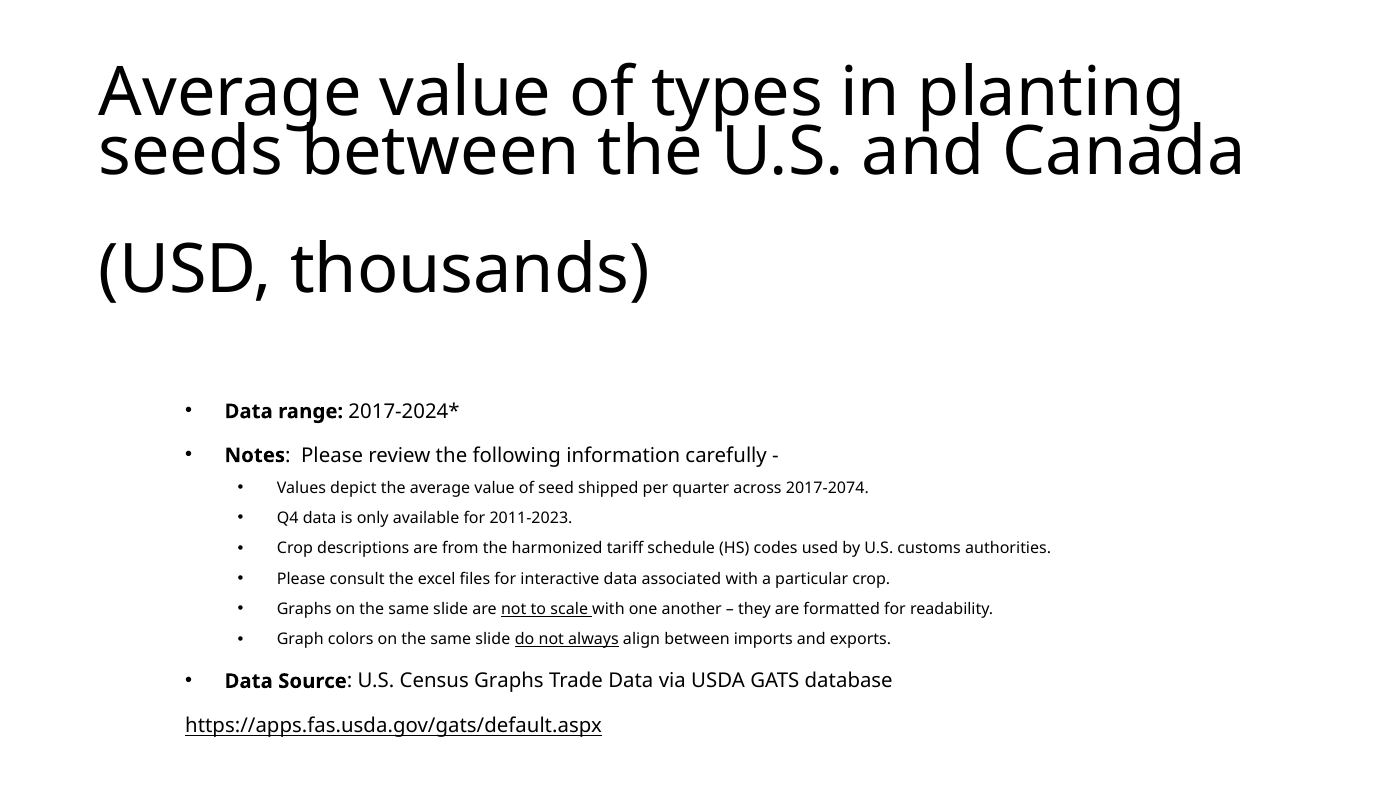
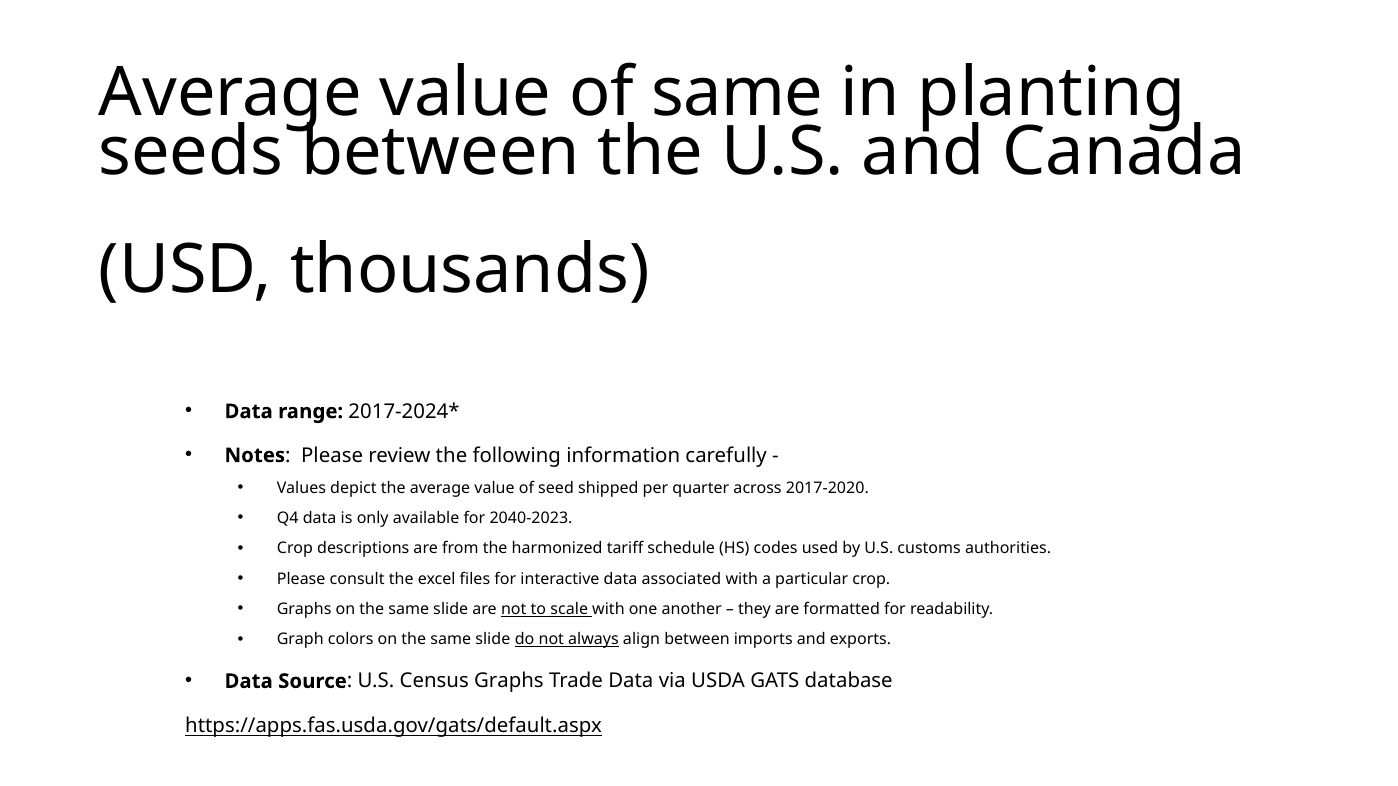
of types: types -> same (737, 93)
2017-2074: 2017-2074 -> 2017-2020 (827, 488)
2011-2023: 2011-2023 -> 2040-2023 (531, 519)
